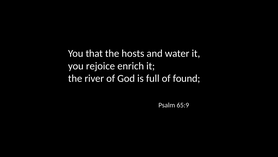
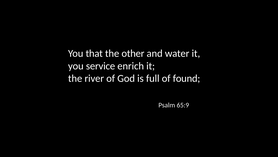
hosts: hosts -> other (133, 53)
rejoice: rejoice -> service (101, 66)
